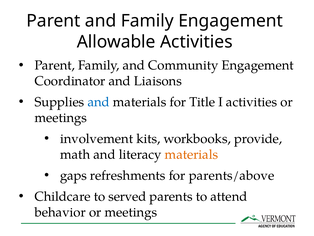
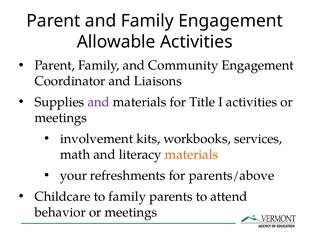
and colour: blue -> purple (99, 102)
provide: provide -> services (258, 139)
gaps: gaps -> your (73, 175)
to served: served -> family (127, 196)
